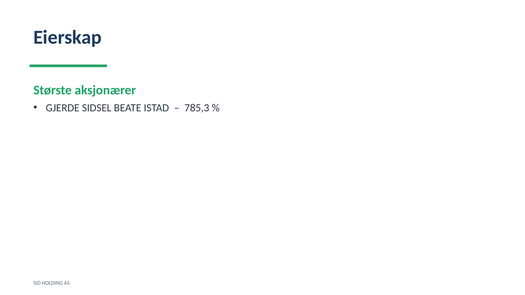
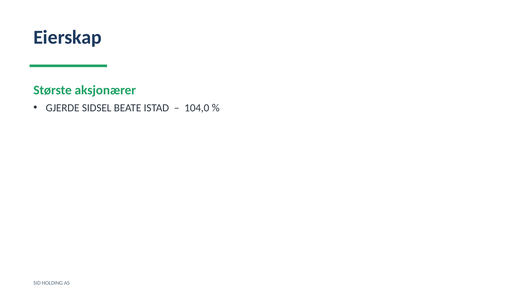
785,3: 785,3 -> 104,0 (197, 108)
